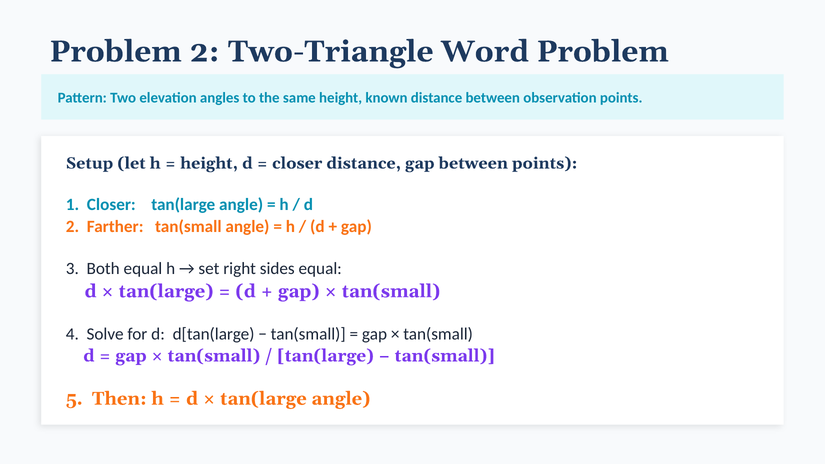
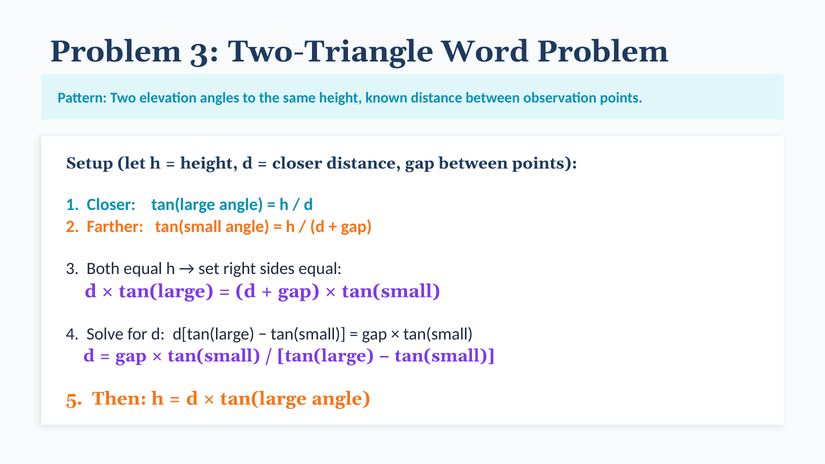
Problem 2: 2 -> 3 (205, 52)
